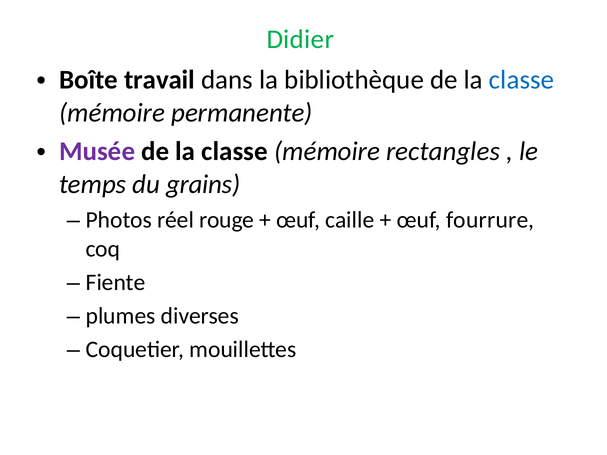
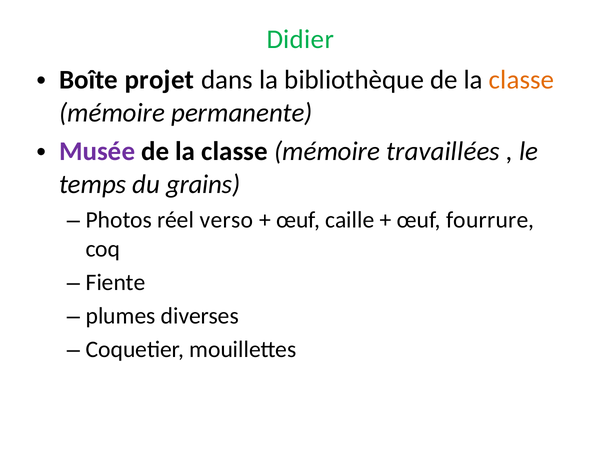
travail: travail -> projet (159, 80)
classe colour: blue -> orange (522, 80)
rectangles: rectangles -> travaillées (443, 151)
rouge: rouge -> verso (226, 220)
